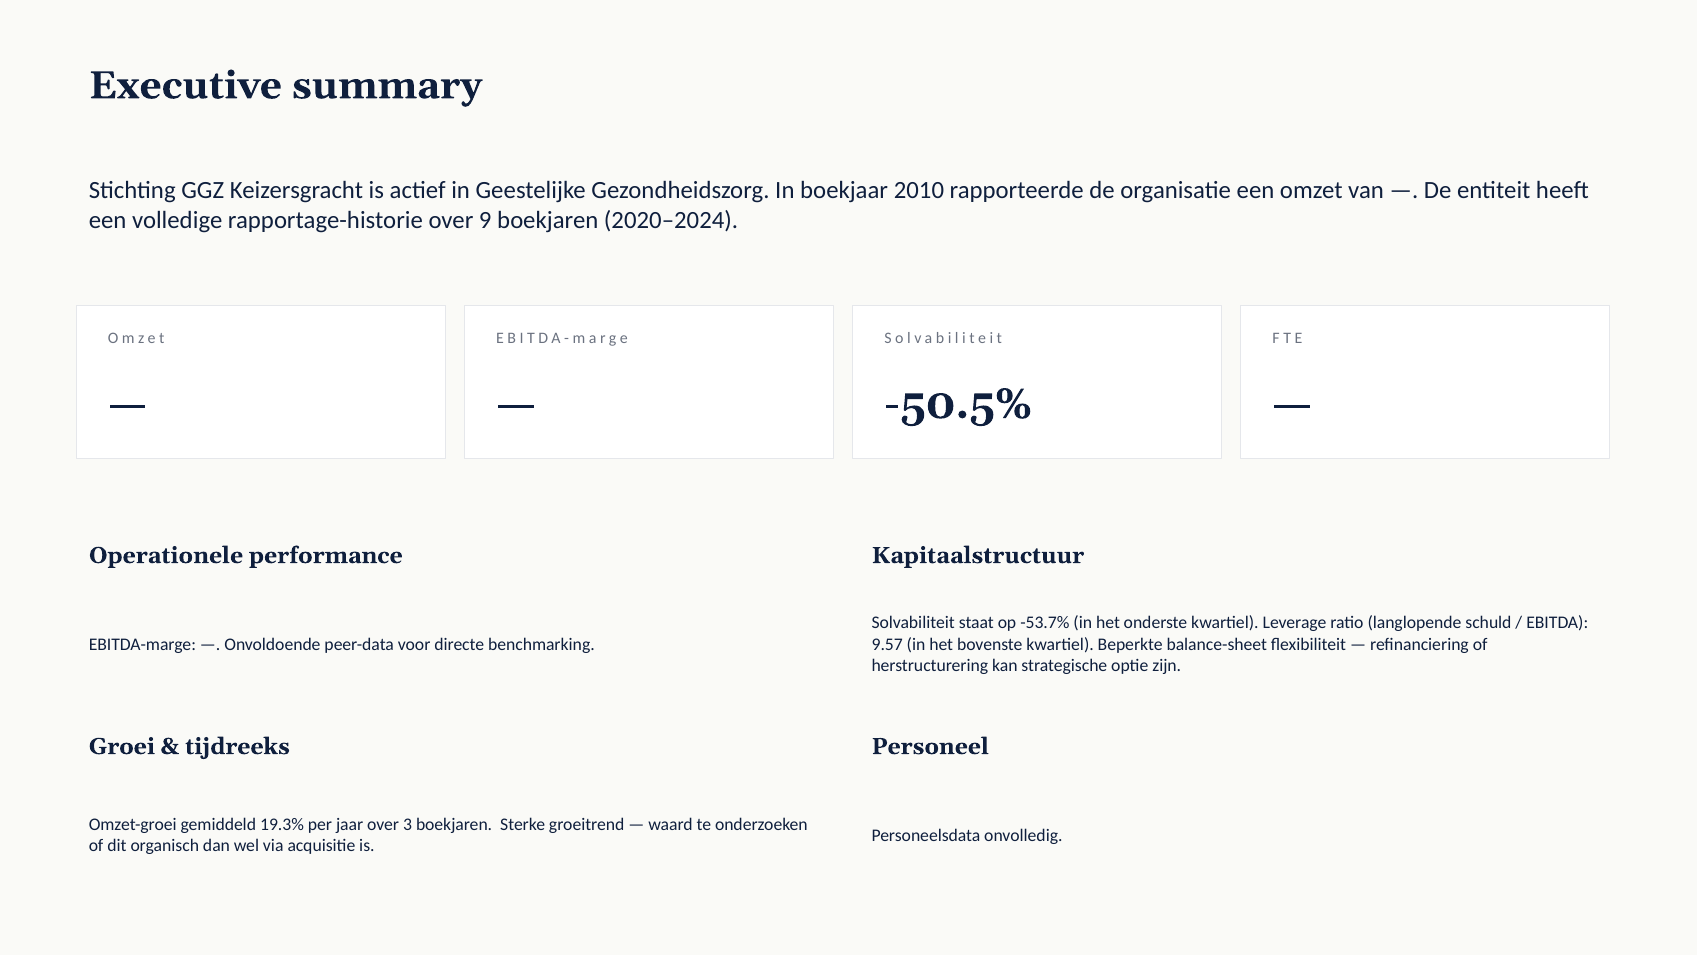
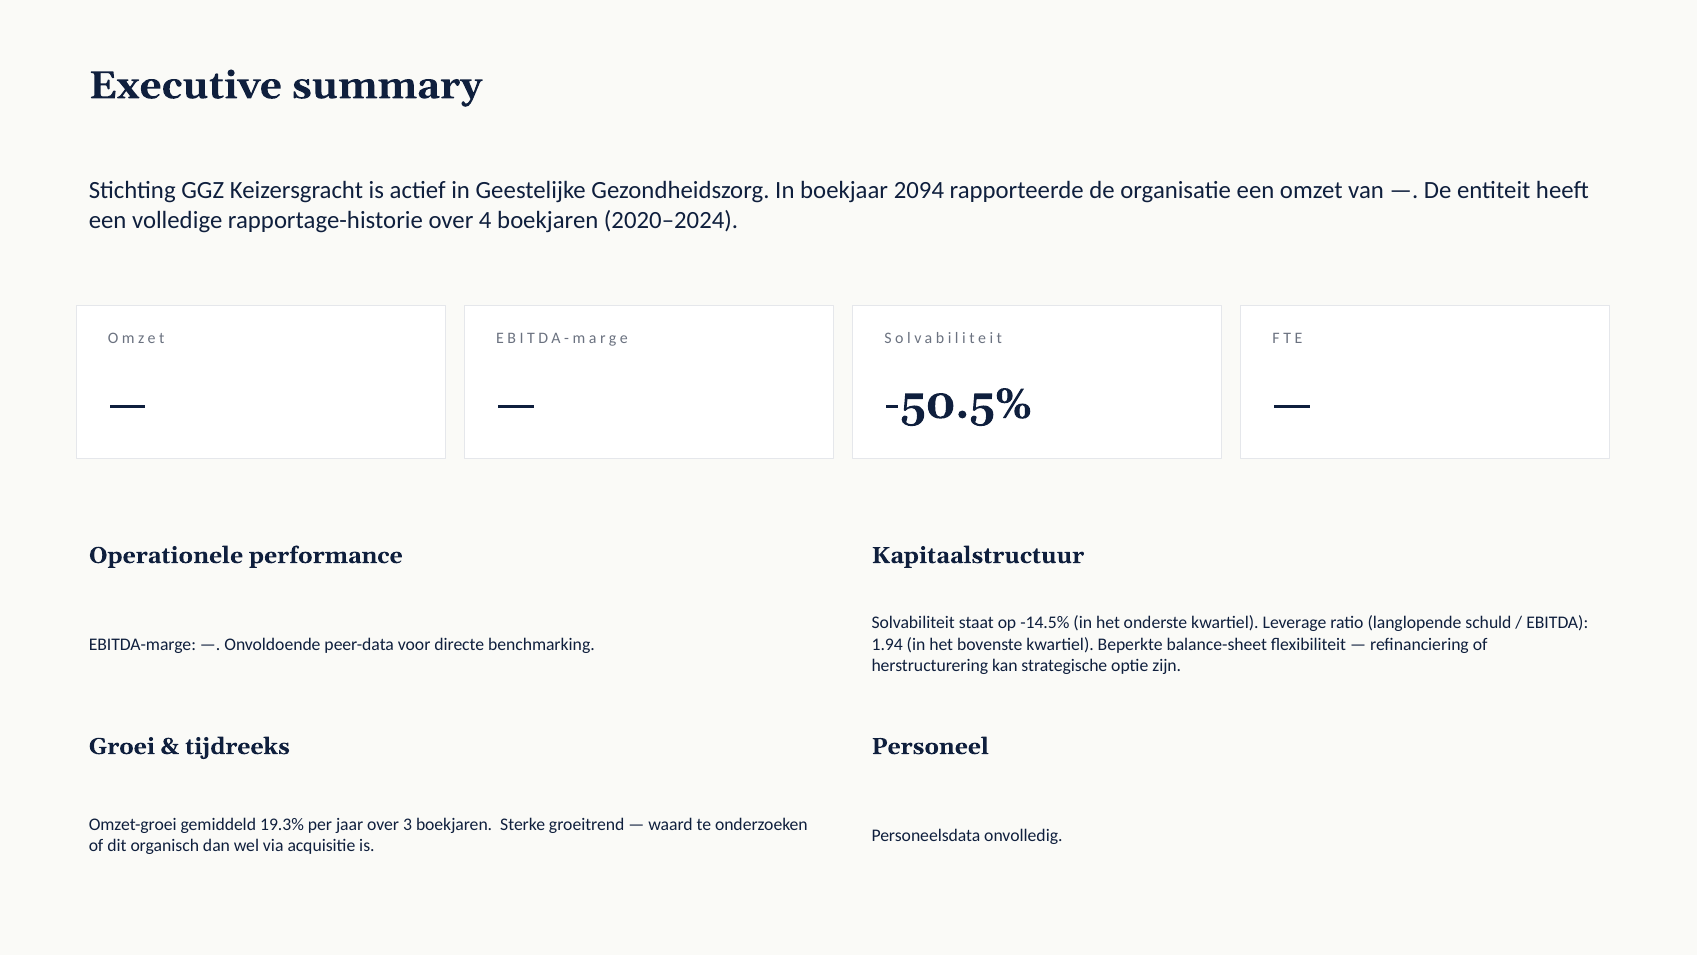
2010: 2010 -> 2094 (919, 190)
9: 9 -> 4 (485, 220)
-53.7%: -53.7% -> -14.5% (1045, 623)
9.57: 9.57 -> 1.94 (887, 644)
